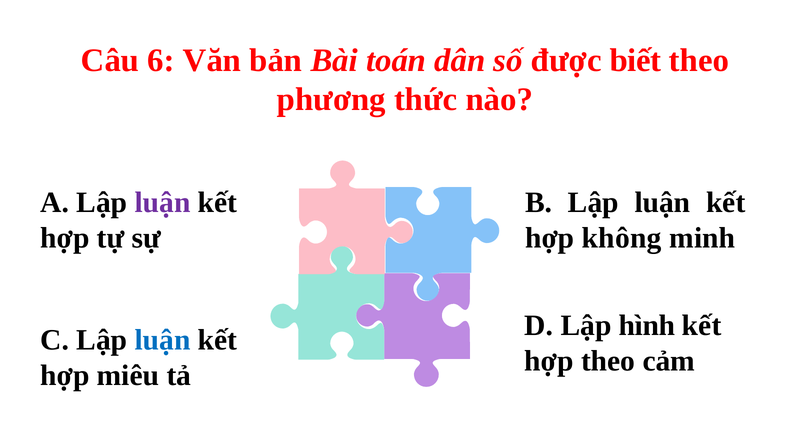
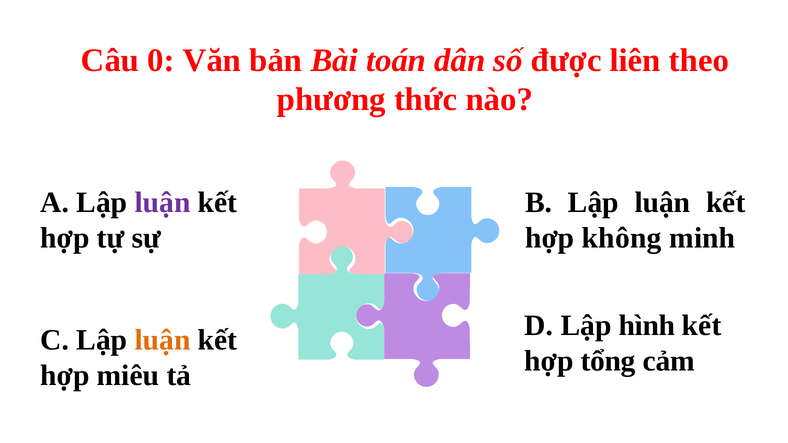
6: 6 -> 0 (161, 60)
biết: biết -> liên (635, 60)
luận colour: blue -> orange (163, 340)
hợp theo: theo -> tổng (608, 361)
